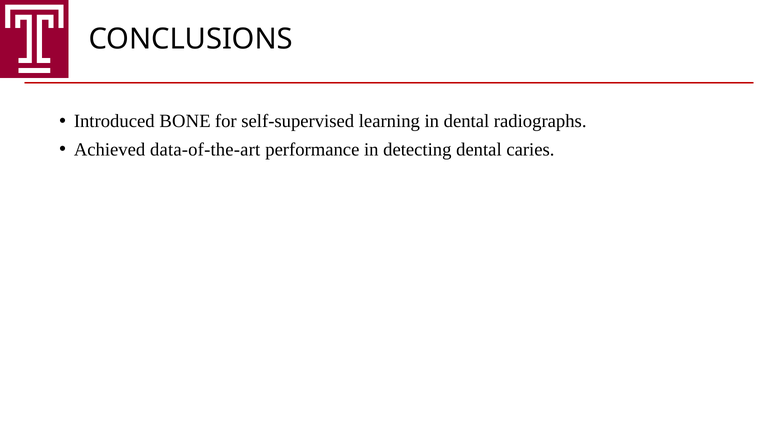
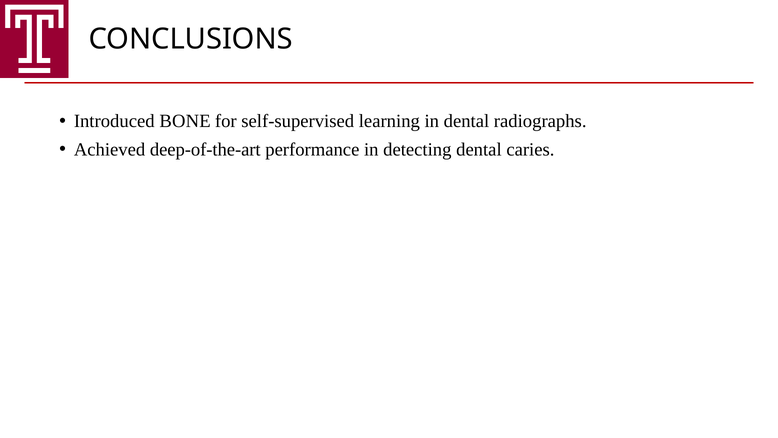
data-of-the-art: data-of-the-art -> deep-of-the-art (205, 149)
